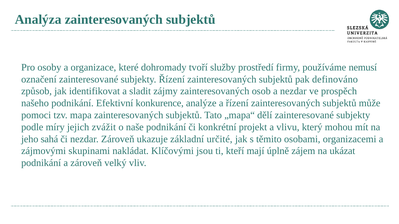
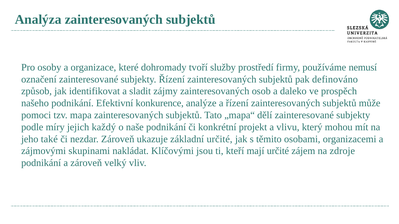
a nezdar: nezdar -> daleko (293, 91)
zvážit: zvážit -> každý (104, 127)
sahá: sahá -> také (49, 139)
mají úplně: úplně -> určité (278, 151)
ukázat: ukázat -> zdroje (342, 151)
